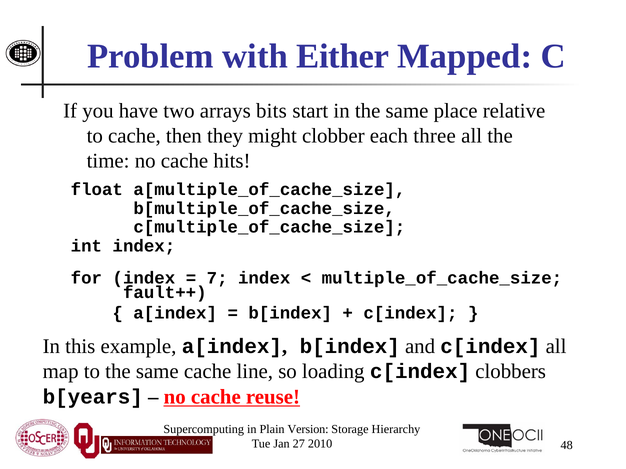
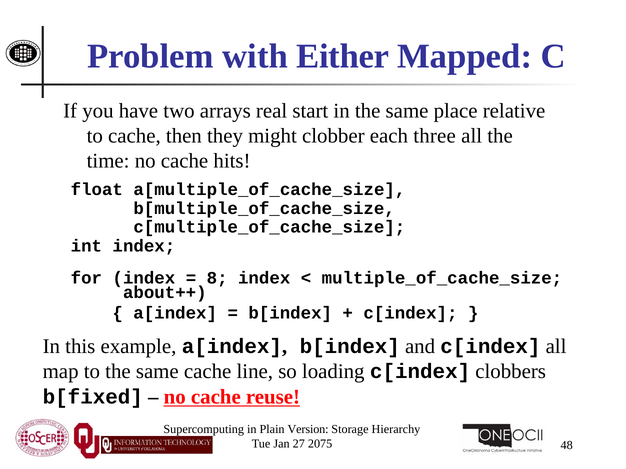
bits: bits -> real (272, 111)
7: 7 -> 8 (217, 278)
fault++: fault++ -> about++ (165, 293)
b[years: b[years -> b[fixed (93, 397)
2010: 2010 -> 2075 (320, 444)
